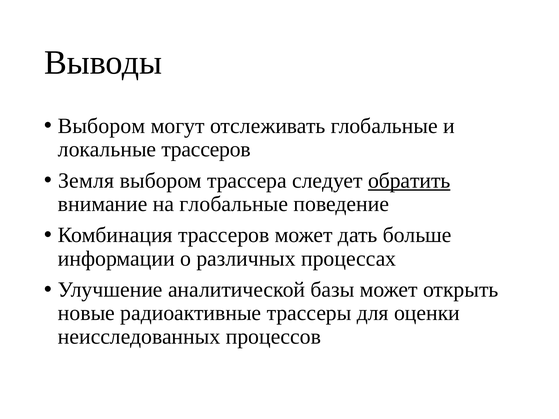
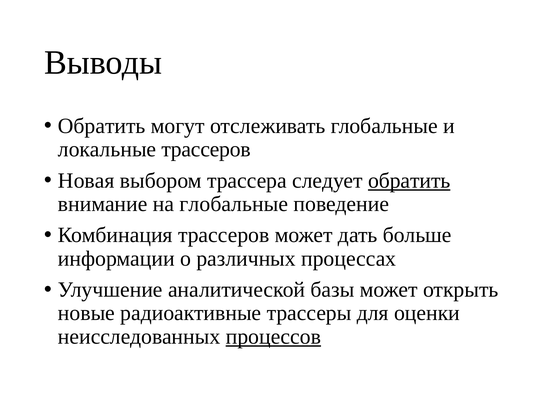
Выбором: Выбором -> Обратить (102, 126)
Земля: Земля -> Новая (86, 181)
процессов underline: none -> present (273, 337)
